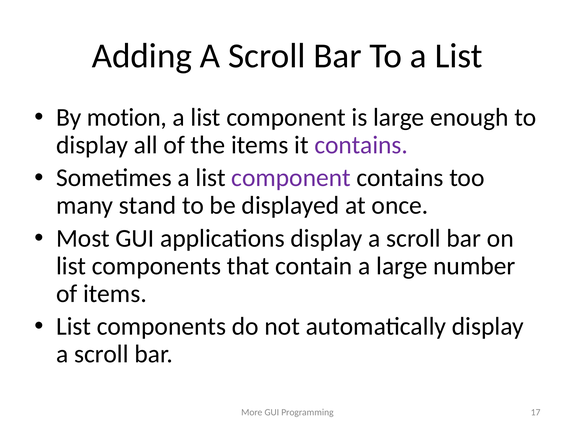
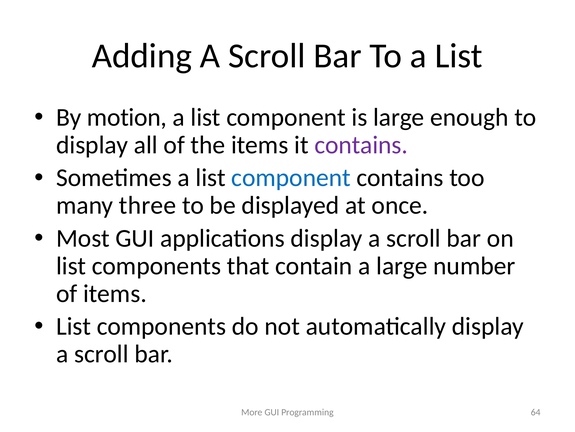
component colour: purple -> blue (291, 178)
stand: stand -> three (148, 205)
17: 17 -> 64 (536, 412)
